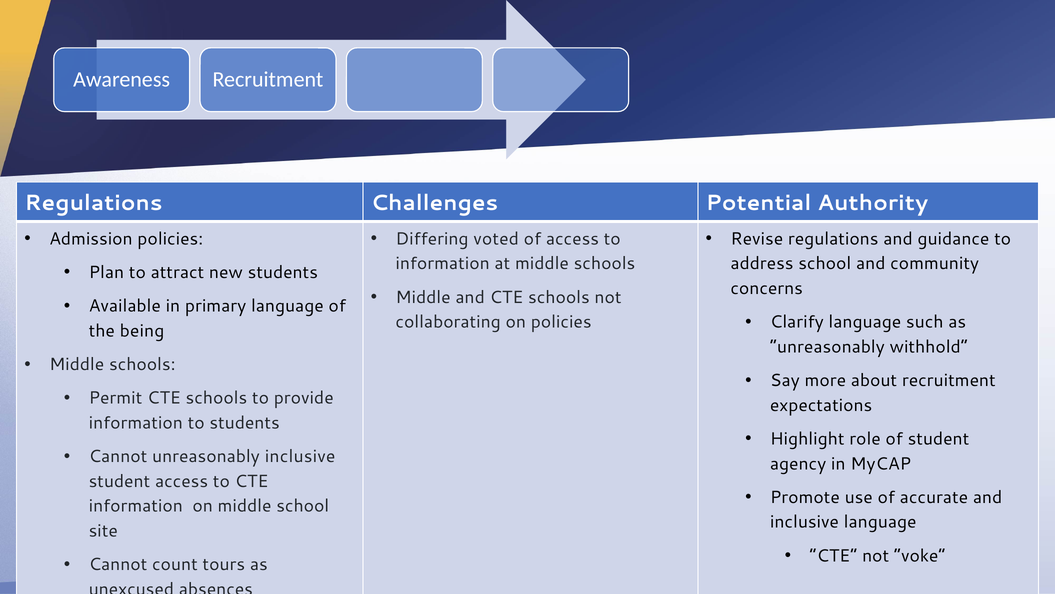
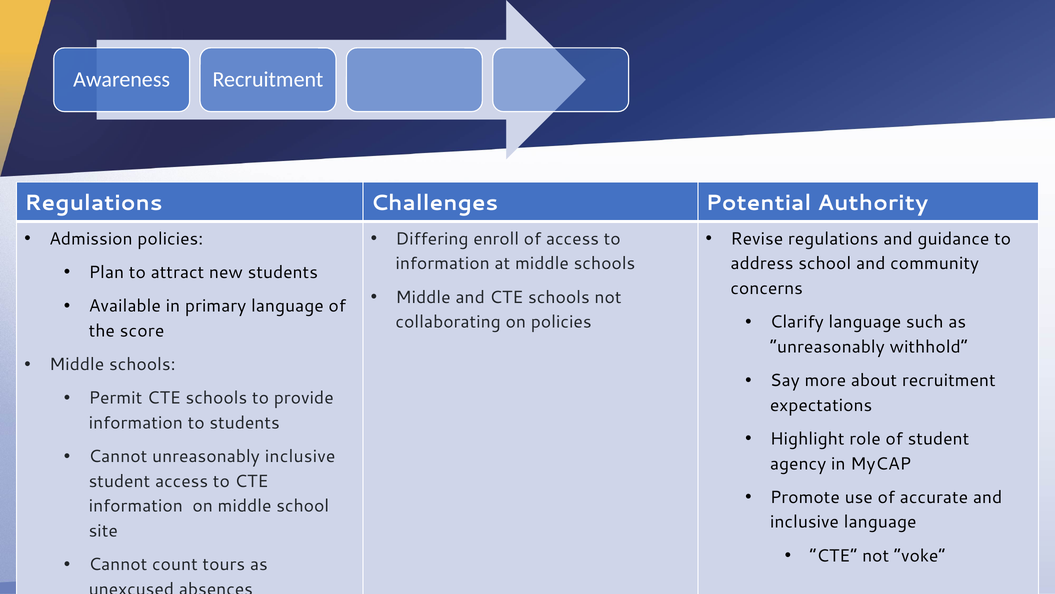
voted: voted -> enroll (496, 239)
being: being -> score (142, 331)
